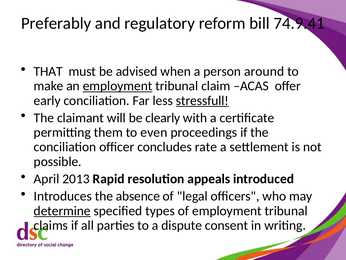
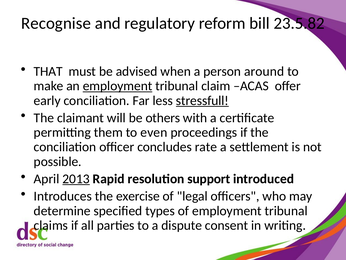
Preferably: Preferably -> Recognise (56, 23)
74.9.41: 74.9.41 -> 23.5.82 (299, 23)
clearly: clearly -> others (163, 118)
2013 underline: none -> present (76, 179)
appeals: appeals -> support (209, 179)
absence: absence -> exercise (138, 196)
determine underline: present -> none (62, 210)
